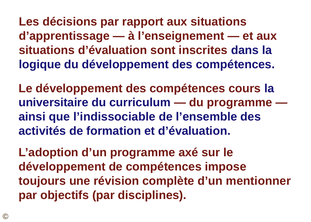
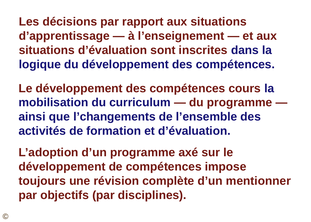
universitaire: universitaire -> mobilisation (53, 103)
l’indissociable: l’indissociable -> l’changements (114, 117)
